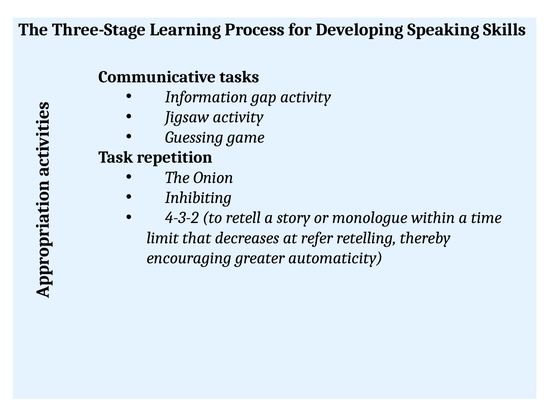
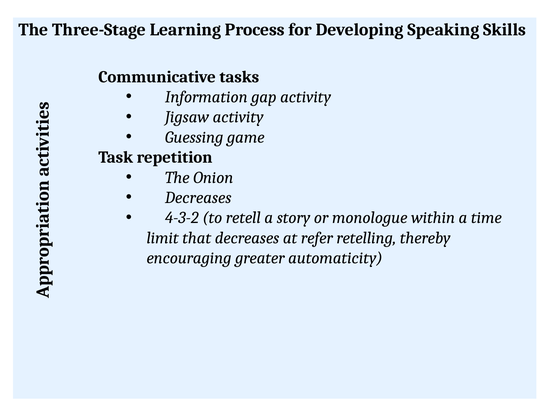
Inhibiting: Inhibiting -> Decreases (198, 198)
